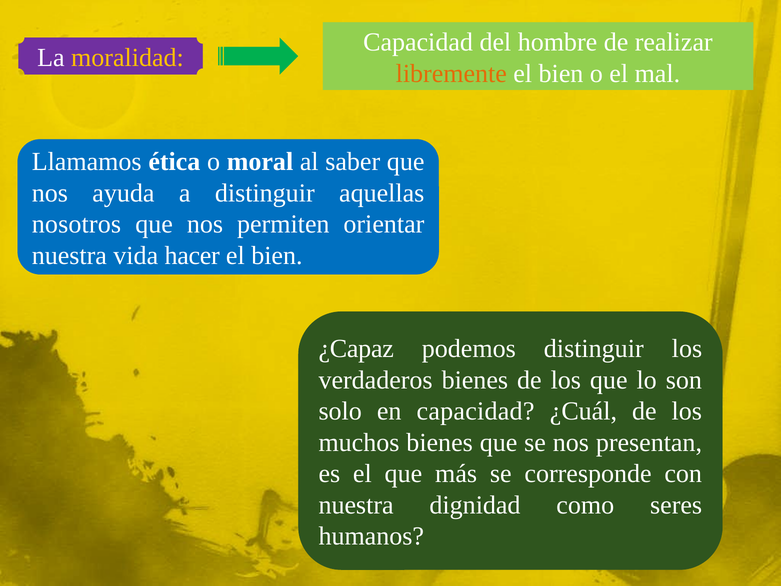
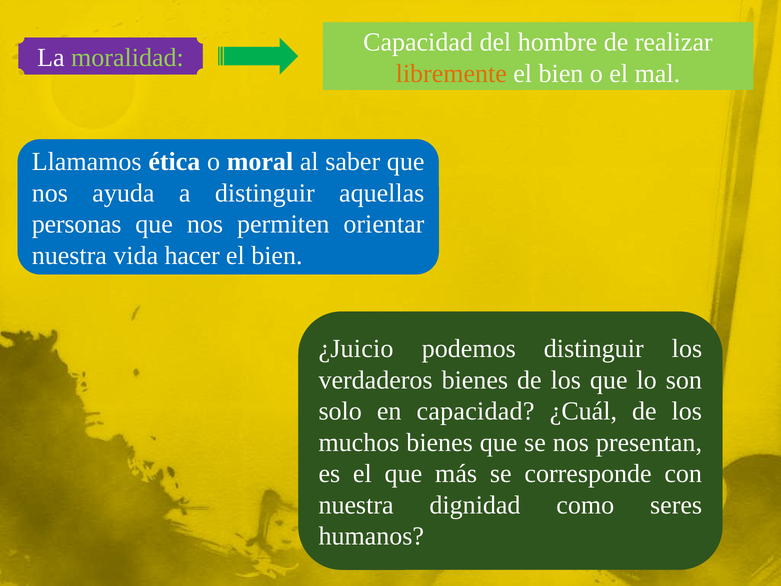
moralidad colour: yellow -> light green (127, 58)
nosotros: nosotros -> personas (77, 224)
¿Capaz: ¿Capaz -> ¿Juicio (356, 349)
